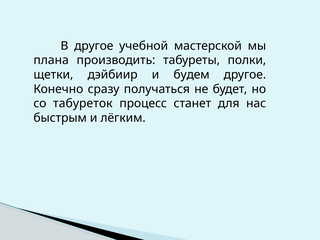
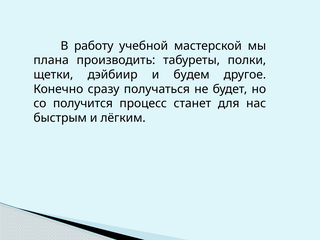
В другое: другое -> работу (94, 46)
табуреток: табуреток -> получится (83, 103)
